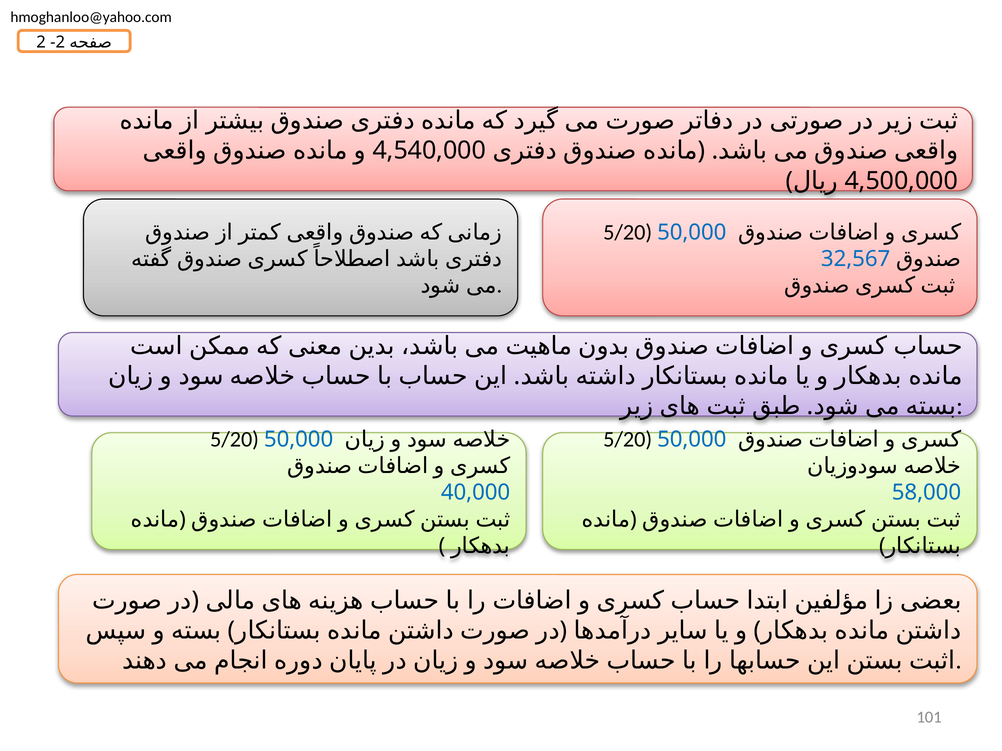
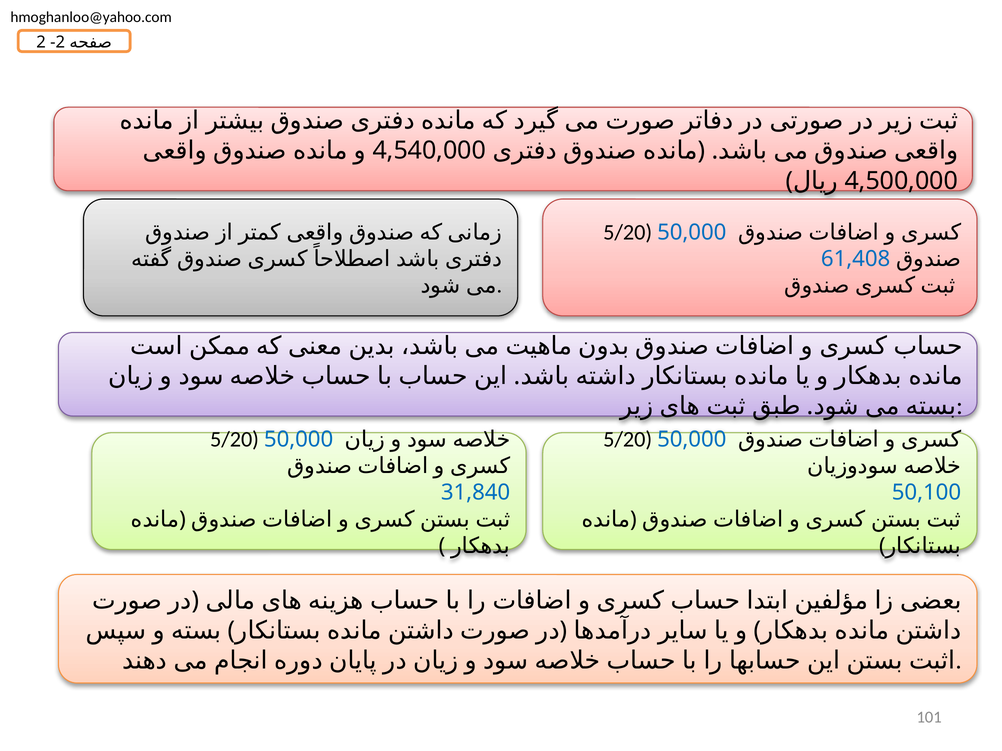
32,567: 32,567 -> 61,408 (856, 259)
40,000: 40,000 -> 31,840 (476, 493)
58,000: 58,000 -> 50,100 (926, 493)
